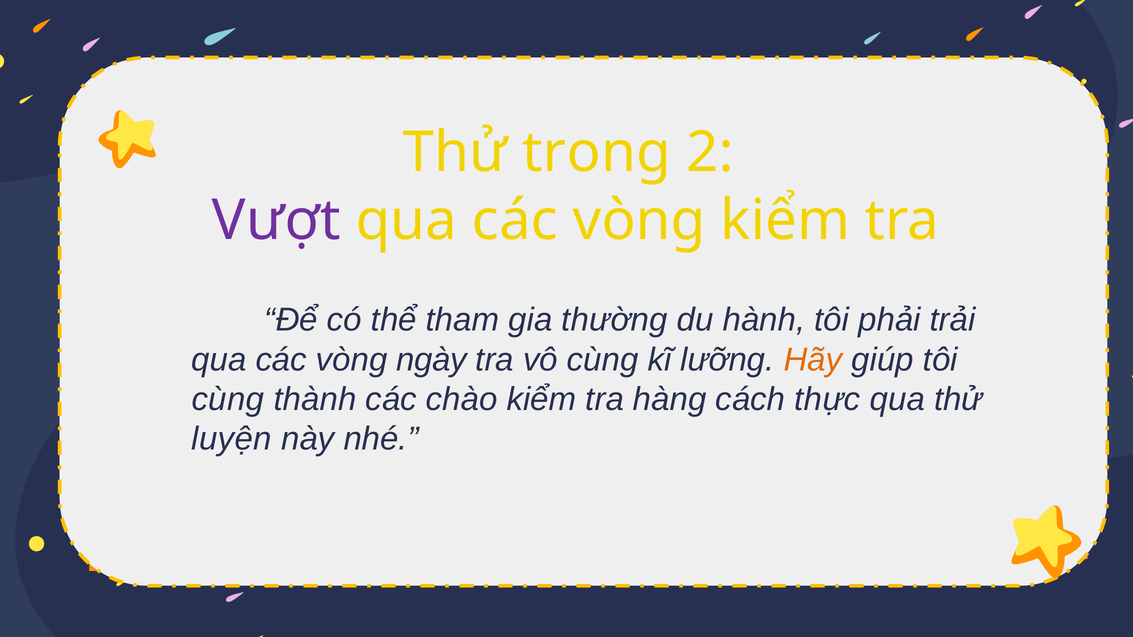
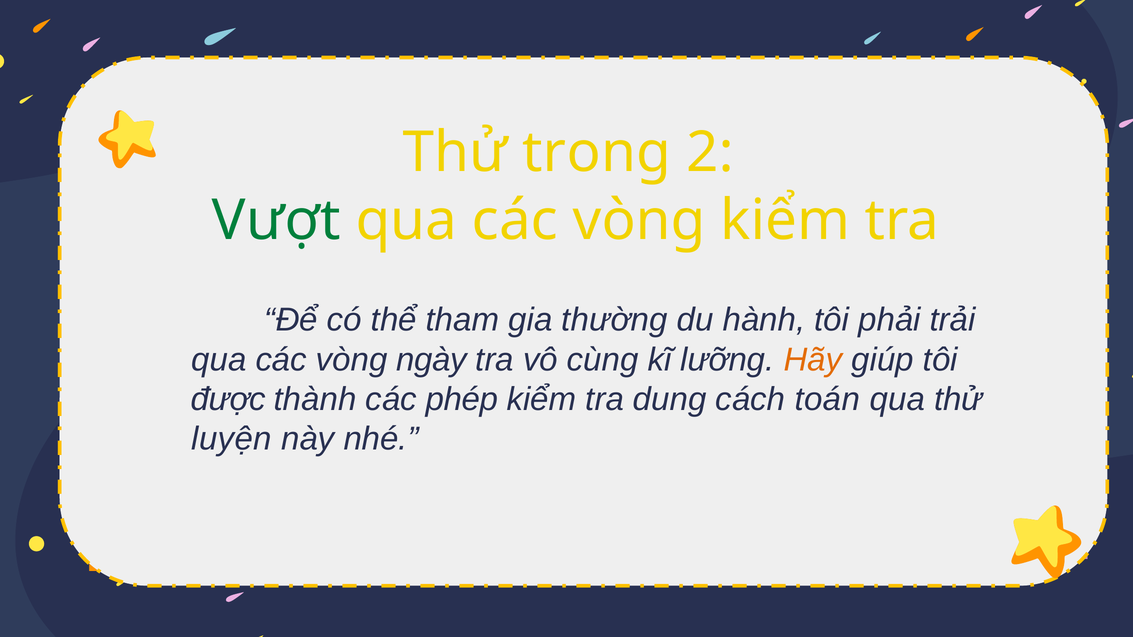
Vượt colour: purple -> green (276, 221)
cùng: cùng -> được (228, 399)
chào: chào -> phép (462, 399)
hàng: hàng -> dung (670, 399)
thực: thực -> toán (827, 399)
